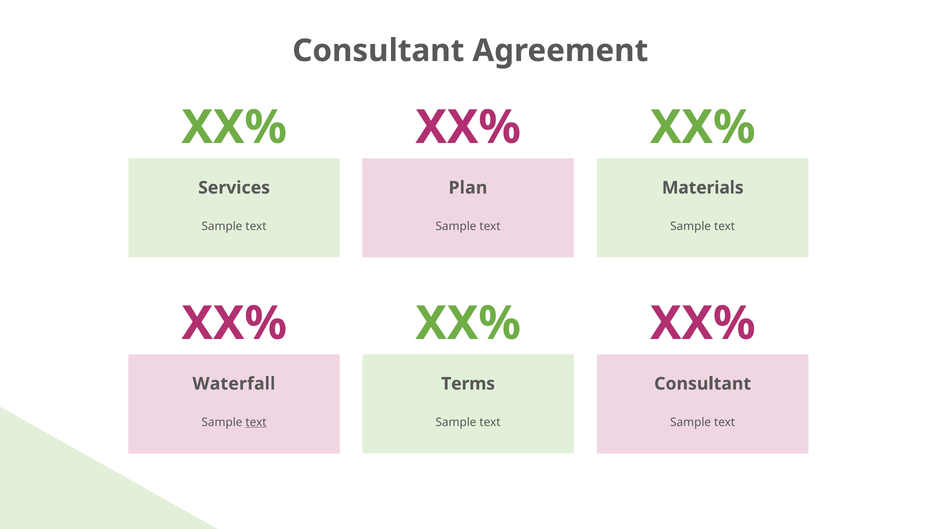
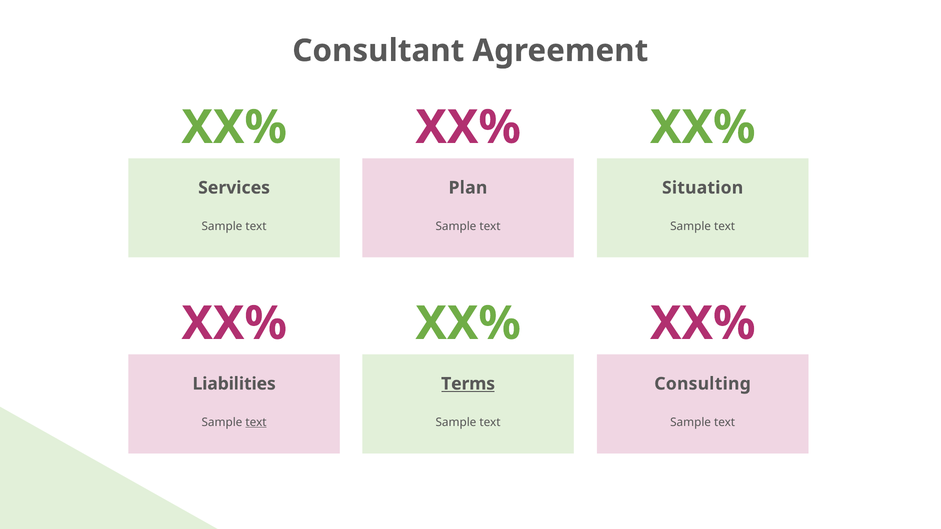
Materials: Materials -> Situation (703, 188)
Waterfall: Waterfall -> Liabilities (234, 384)
Terms underline: none -> present (468, 384)
Consultant: Consultant -> Consulting (703, 384)
